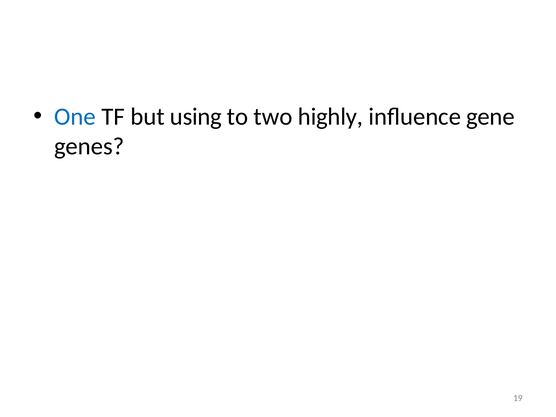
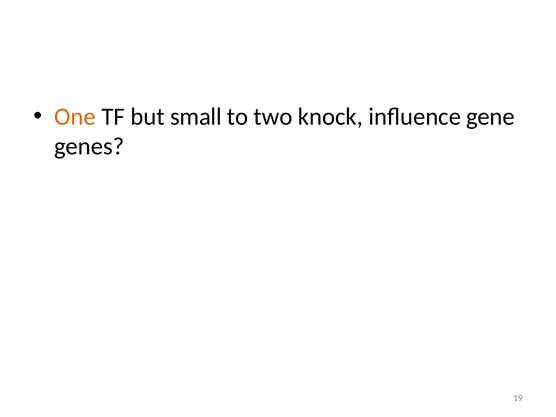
One colour: blue -> orange (75, 117)
using: using -> small (196, 117)
highly: highly -> knock (330, 117)
